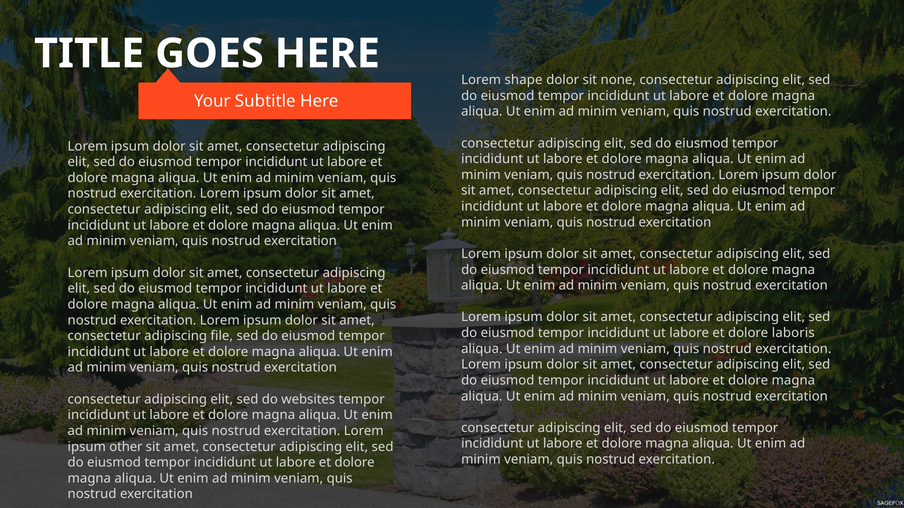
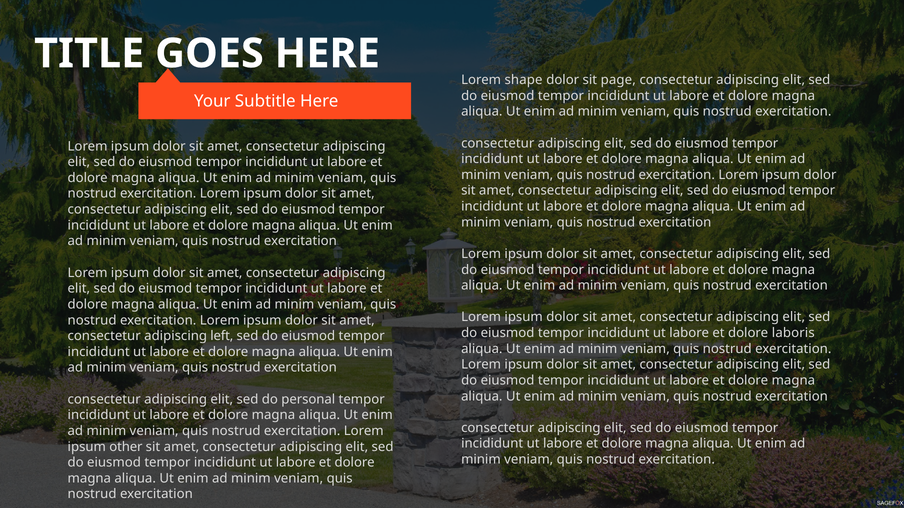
none: none -> page (618, 80)
file: file -> left (222, 336)
websites: websites -> personal (308, 400)
